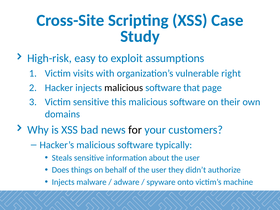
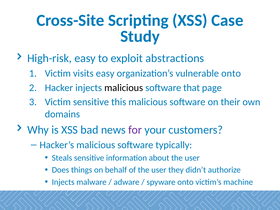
assumptions: assumptions -> abstractions (175, 58)
visits with: with -> easy (105, 73)
vulnerable right: right -> onto (231, 73)
for colour: black -> purple (135, 130)
